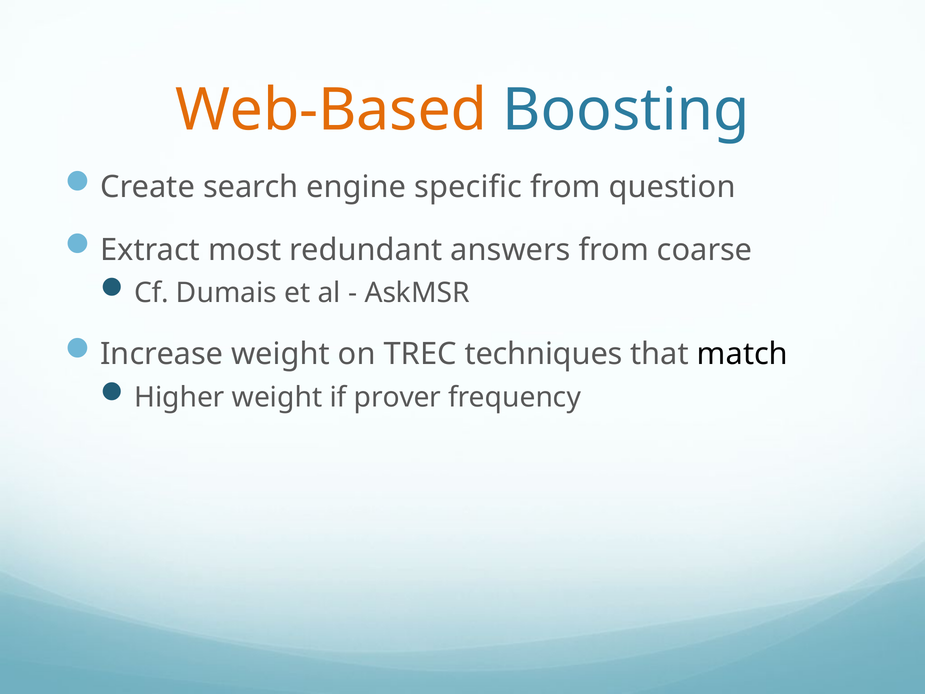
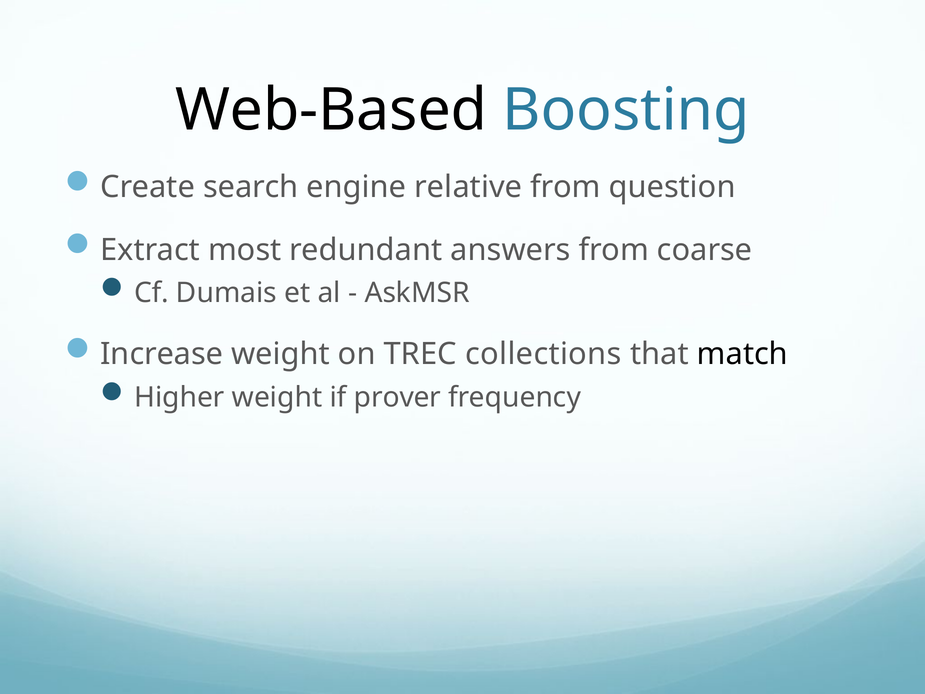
Web-Based colour: orange -> black (331, 110)
specific: specific -> relative (468, 187)
techniques: techniques -> collections (543, 354)
